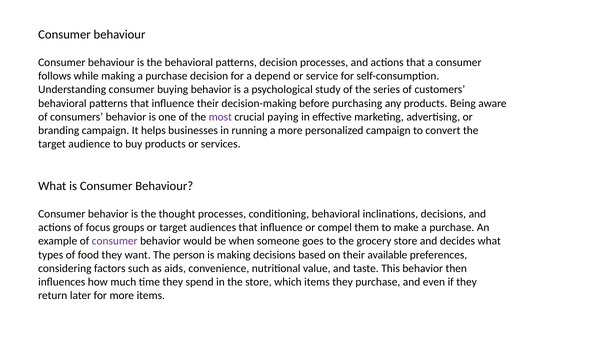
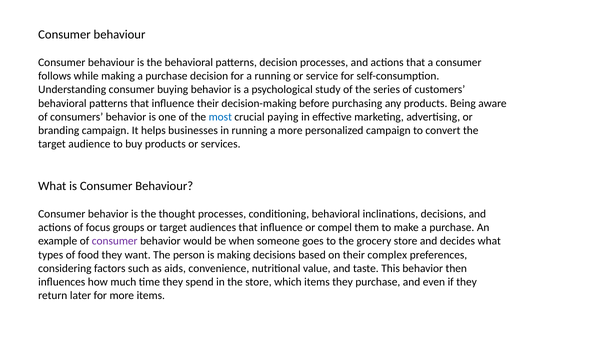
a depend: depend -> running (273, 76)
most colour: purple -> blue (220, 117)
available: available -> complex (387, 255)
